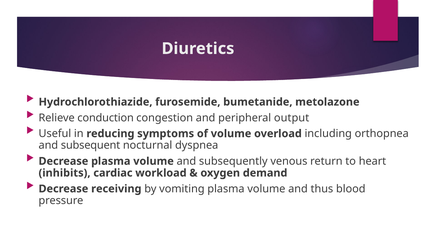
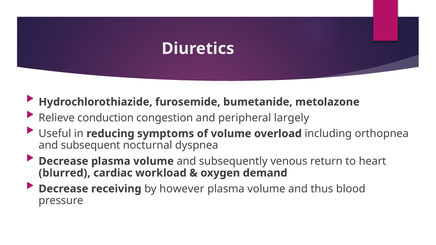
output: output -> largely (292, 118)
inhibits: inhibits -> blurred (64, 173)
vomiting: vomiting -> however (182, 189)
